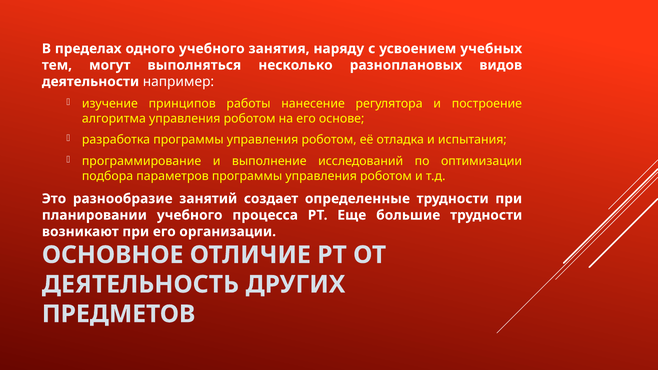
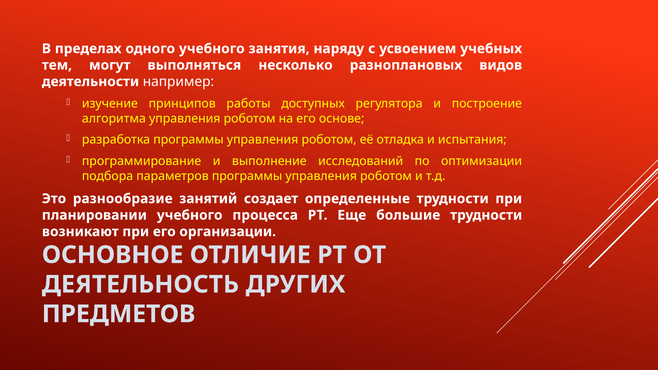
нанесение: нанесение -> доступных (313, 104)
